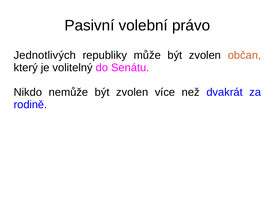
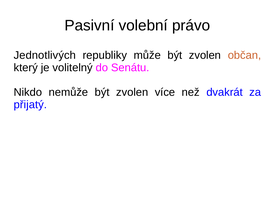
rodině: rodině -> přijatý (30, 105)
